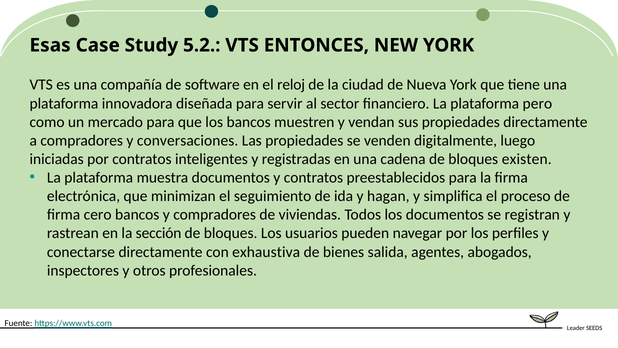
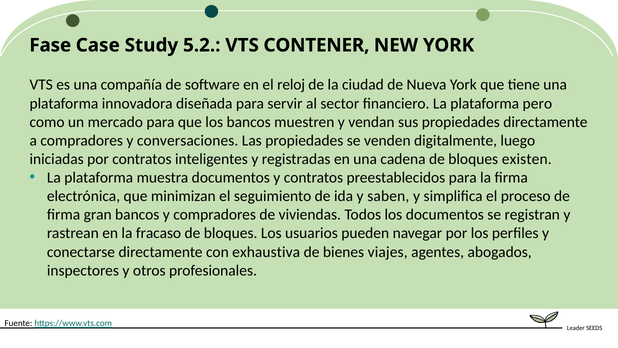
Esas: Esas -> Fase (50, 45)
ENTONCES: ENTONCES -> CONTENER (316, 45)
hagan: hagan -> saben (388, 196)
cero: cero -> gran (98, 215)
sección: sección -> fracaso (159, 233)
salida: salida -> viajes (388, 252)
